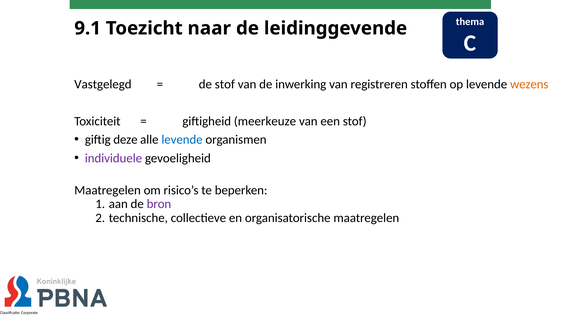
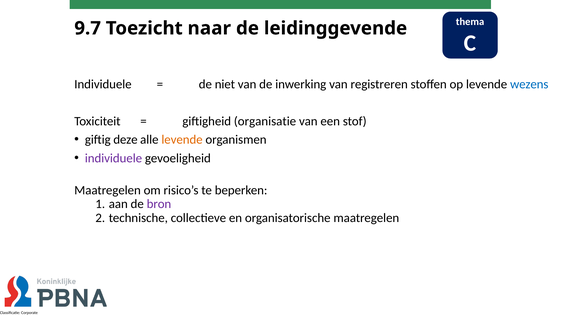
9.1: 9.1 -> 9.7 (88, 28)
Vastgelegd: Vastgelegd -> Individuele (103, 84)
de stof: stof -> niet (225, 84)
wezens colour: orange -> blue (529, 84)
meerkeuze: meerkeuze -> organisatie (265, 121)
levende colour: blue -> orange (182, 140)
